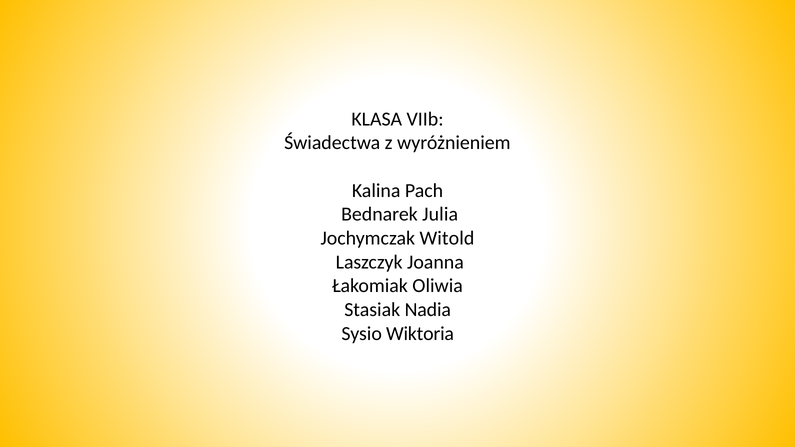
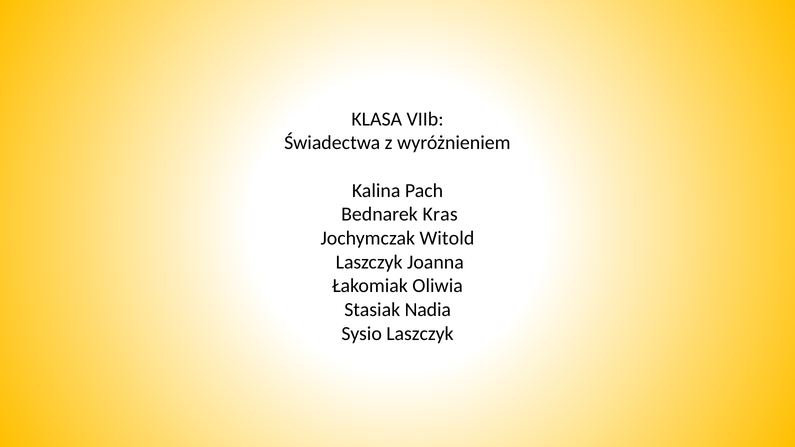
Julia: Julia -> Kras (440, 214)
Sysio Wiktoria: Wiktoria -> Laszczyk (420, 334)
